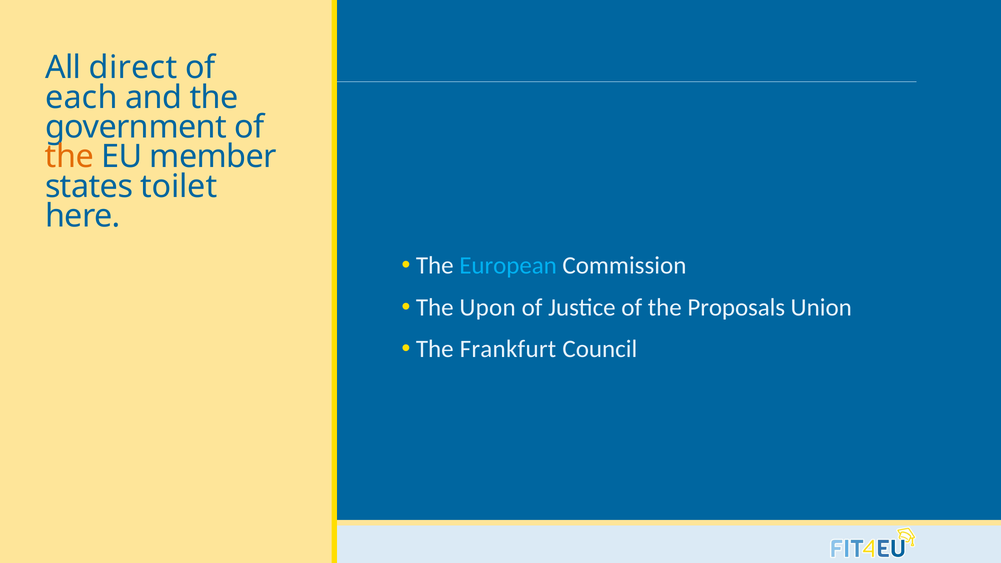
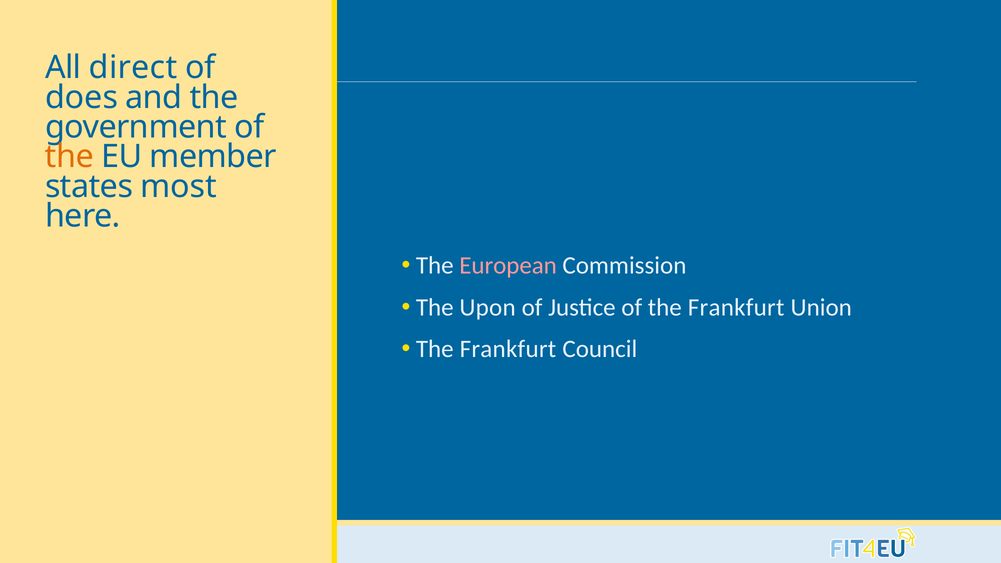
each: each -> does (82, 97)
toilet: toilet -> most (179, 186)
European colour: light blue -> pink (508, 266)
of the Proposals: Proposals -> Frankfurt (736, 307)
